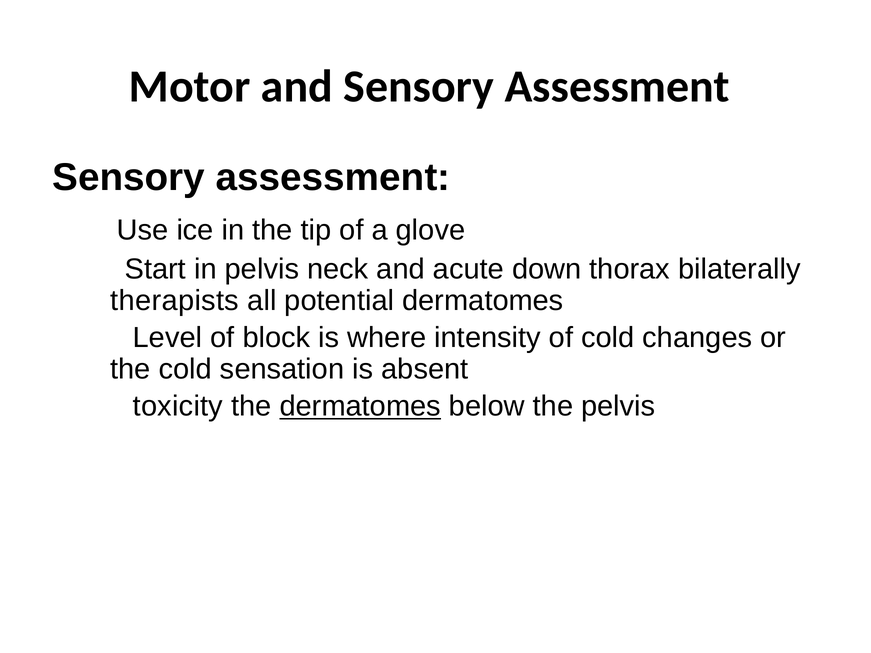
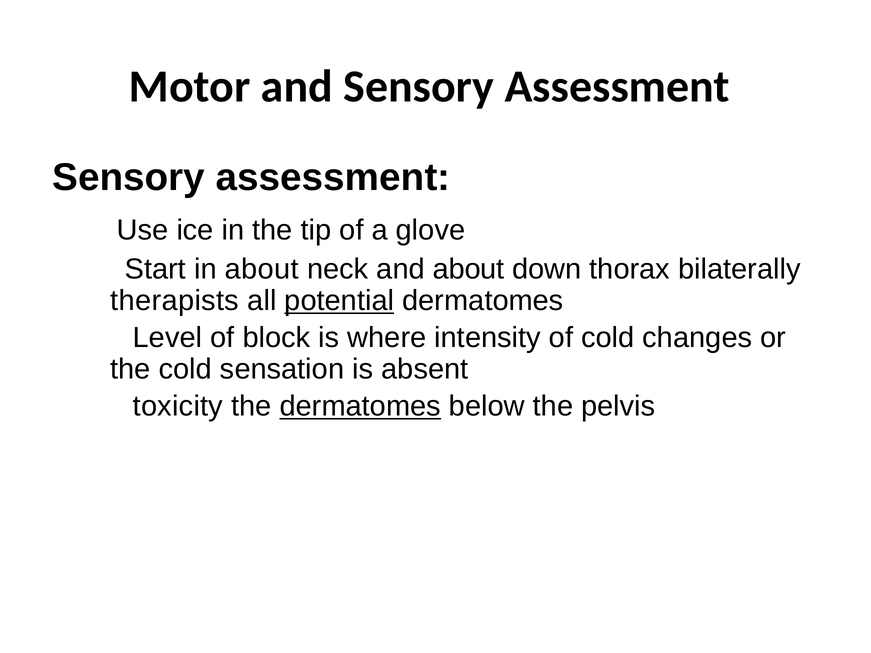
in pelvis: pelvis -> about (262, 270)
and acute: acute -> about (469, 270)
potential underline: none -> present (339, 301)
